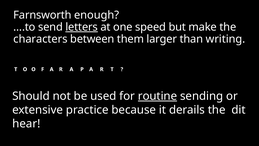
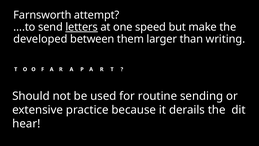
enough: enough -> attempt (97, 15)
characters: characters -> developed (40, 39)
routine underline: present -> none (158, 96)
